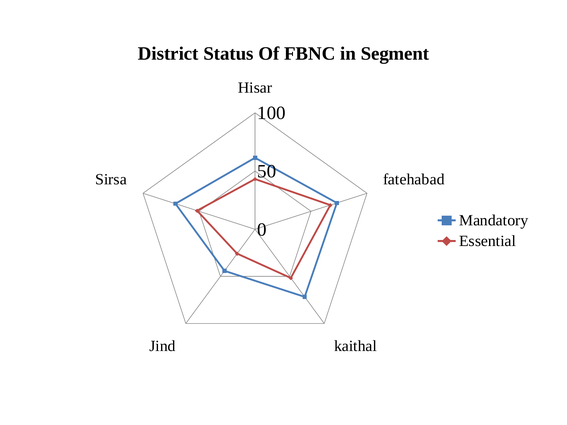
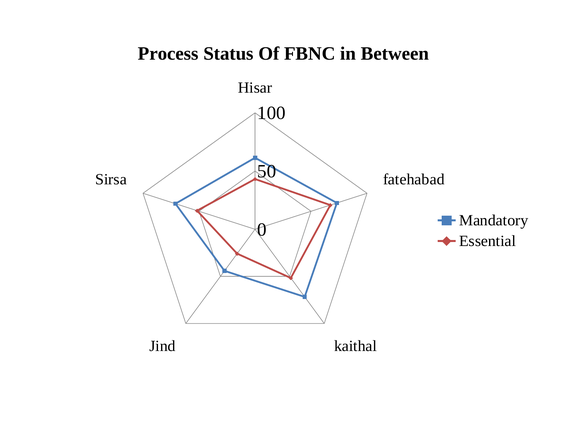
District: District -> Process (168, 54)
Segment: Segment -> Between (395, 54)
